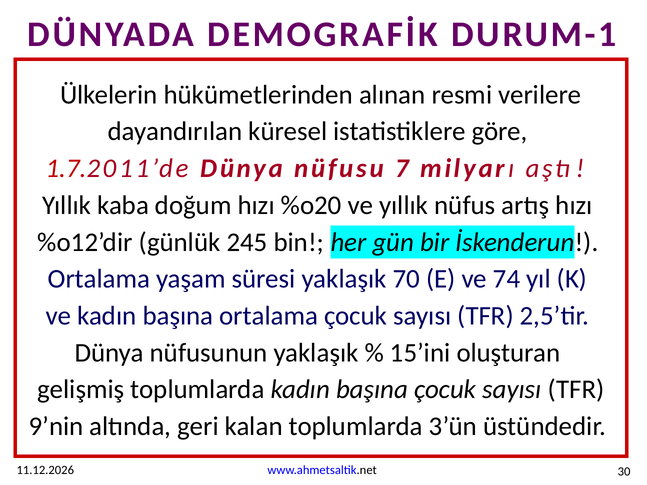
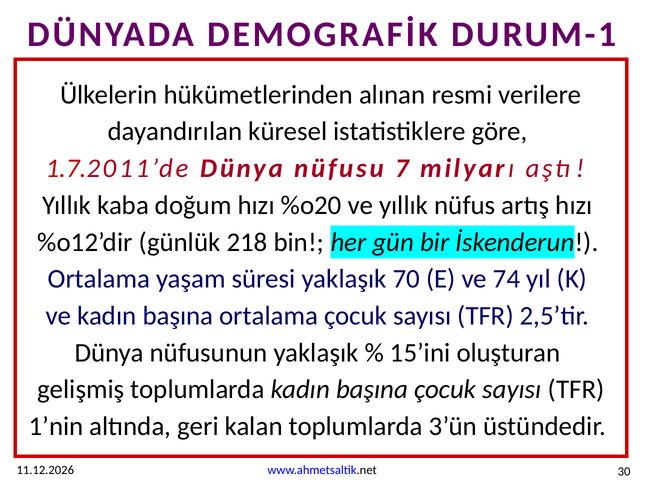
245: 245 -> 218 (247, 242)
9’nin: 9’nin -> 1’nin (56, 427)
